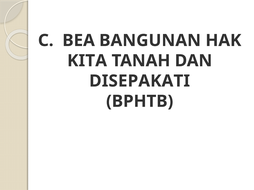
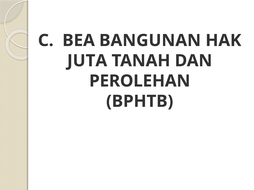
KITA: KITA -> JUTA (87, 61)
DISEPAKATI: DISEPAKATI -> PEROLEHAN (140, 81)
